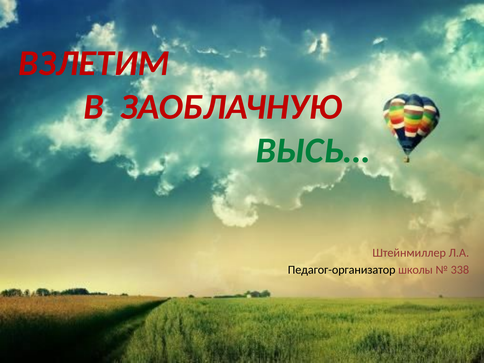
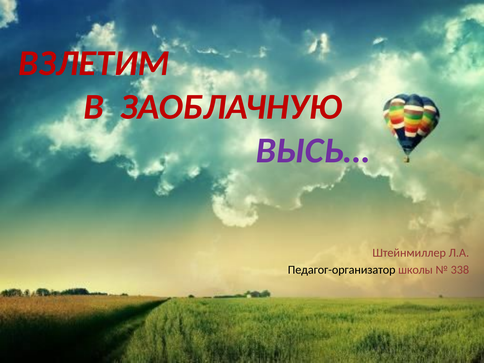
ВЫСЬ… colour: green -> purple (313, 150)
